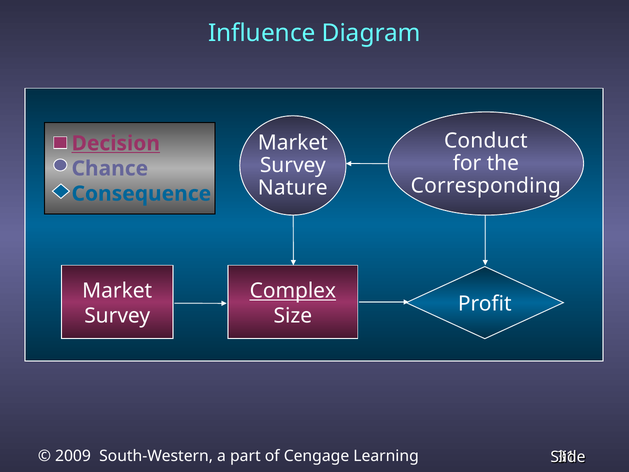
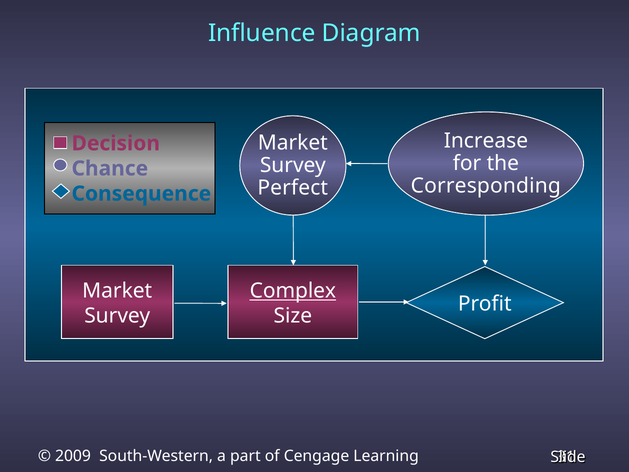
Conduct: Conduct -> Increase (486, 141)
Decision underline: present -> none (116, 143)
Nature: Nature -> Perfect (293, 188)
